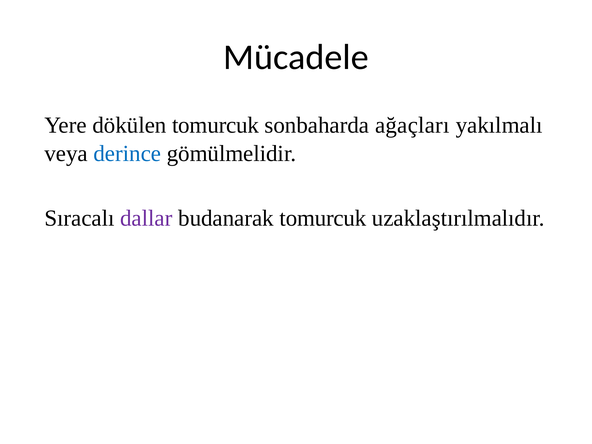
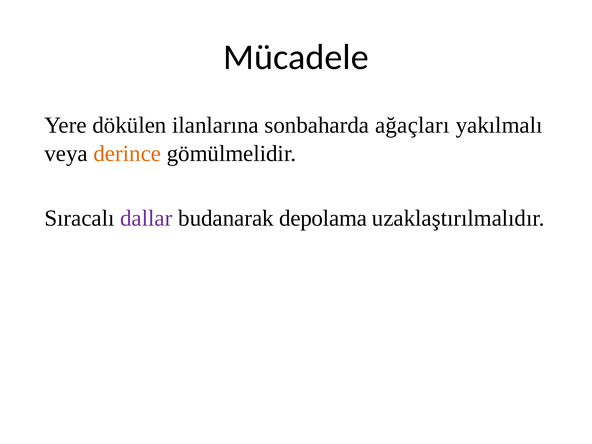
dökülen tomurcuk: tomurcuk -> ilanlarına (215, 125)
derince colour: blue -> orange (127, 154)
budanarak tomurcuk: tomurcuk -> depolama (323, 218)
